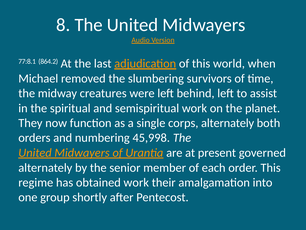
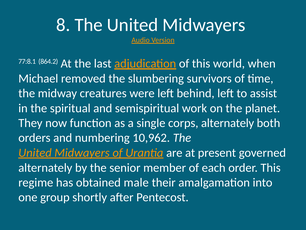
45,998: 45,998 -> 10,962 (151, 138)
obtained work: work -> male (136, 182)
